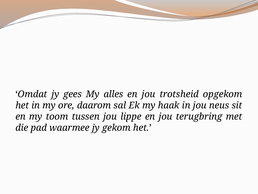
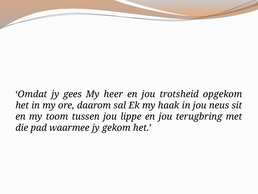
alles: alles -> heer (113, 94)
